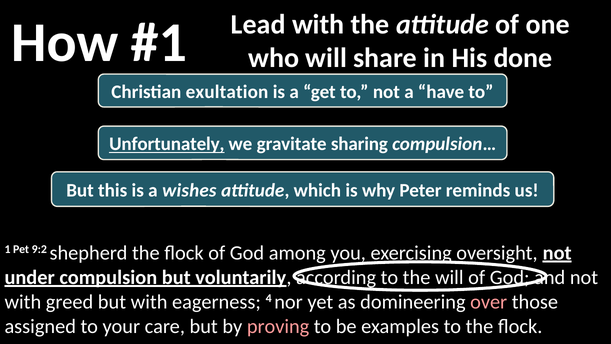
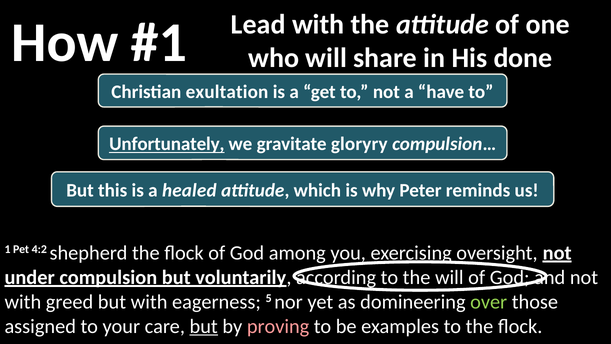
sharing: sharing -> gloryry (359, 144)
wishes: wishes -> healed (189, 190)
9:2: 9:2 -> 4:2 (39, 249)
4: 4 -> 5 (269, 298)
over colour: pink -> light green (489, 302)
but underline: none -> present (204, 326)
